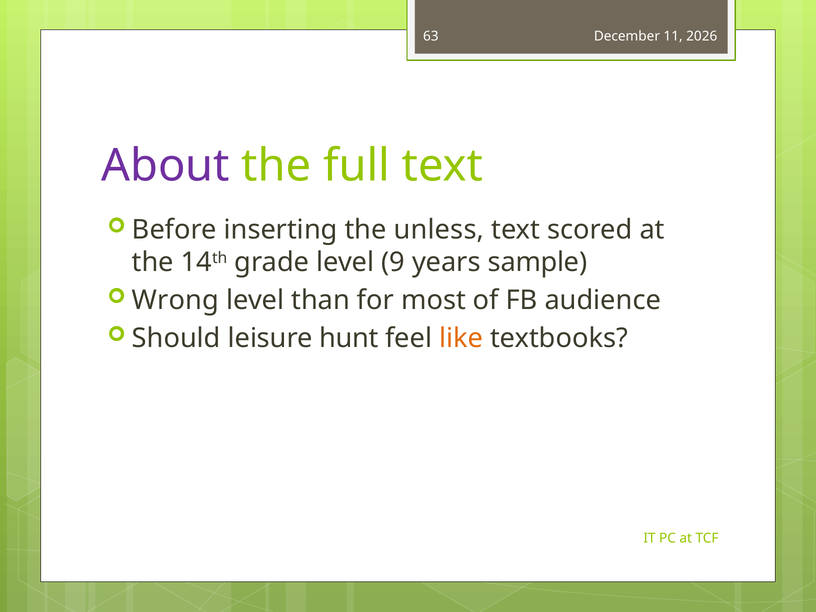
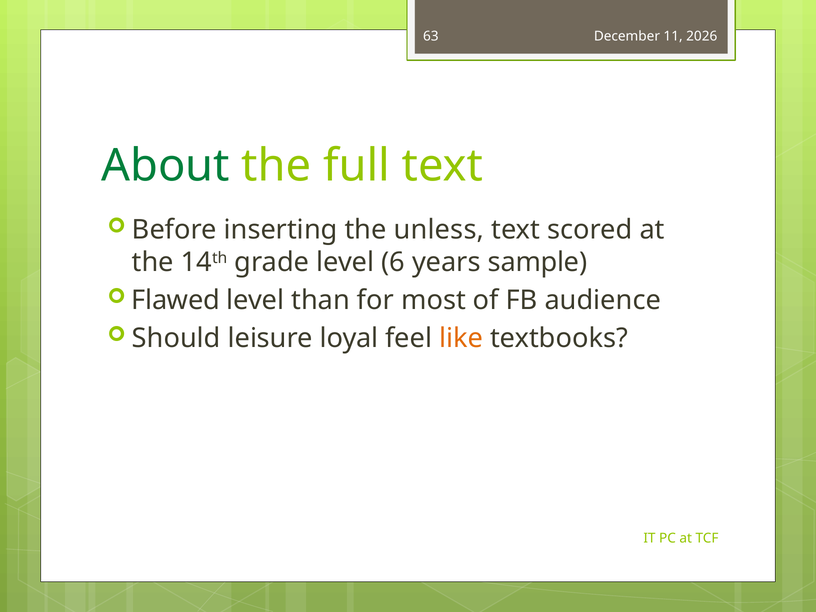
About colour: purple -> green (166, 166)
9: 9 -> 6 (393, 262)
Wrong: Wrong -> Flawed (176, 300)
hunt: hunt -> loyal (349, 338)
